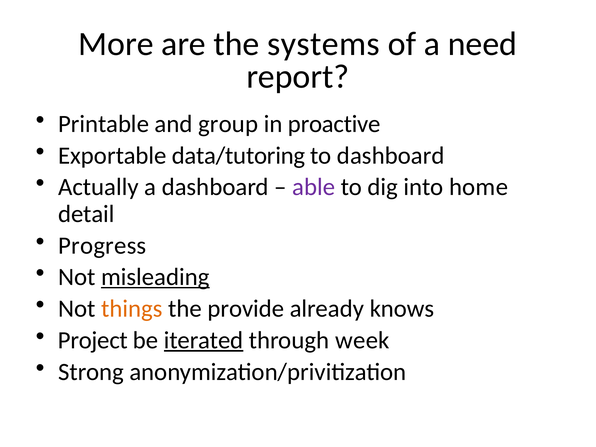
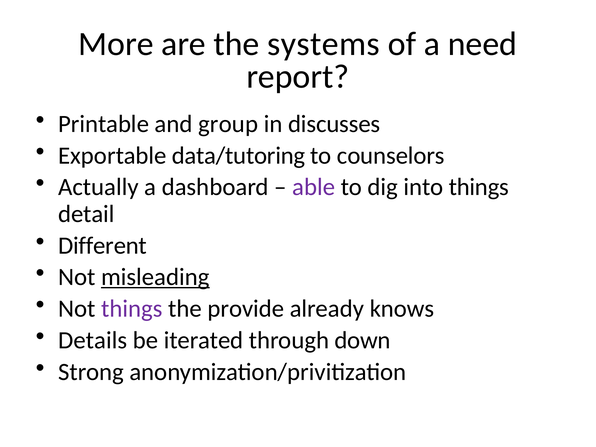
proactive: proactive -> discusses (334, 124)
to dashboard: dashboard -> counselors (391, 155)
into home: home -> things (479, 187)
Progress: Progress -> Different (102, 245)
things colour: orange -> purple (132, 309)
Project: Project -> Details (93, 340)
iterated underline: present -> none (204, 340)
week: week -> down (363, 340)
